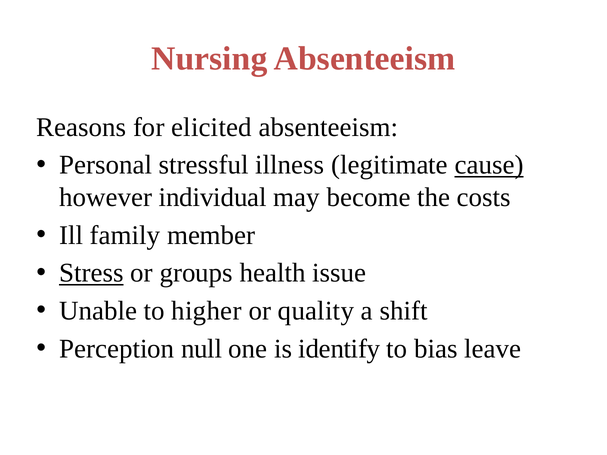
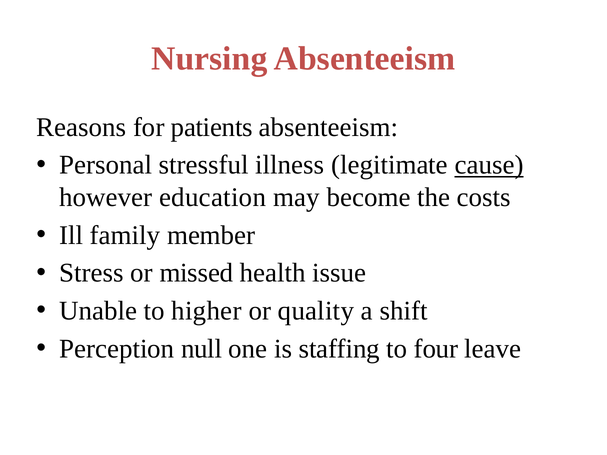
elicited: elicited -> patients (212, 127)
individual: individual -> education (213, 198)
Stress underline: present -> none (91, 273)
groups: groups -> missed (196, 273)
identify: identify -> staffing (339, 349)
bias: bias -> four (436, 349)
